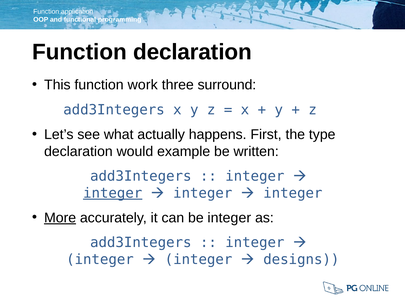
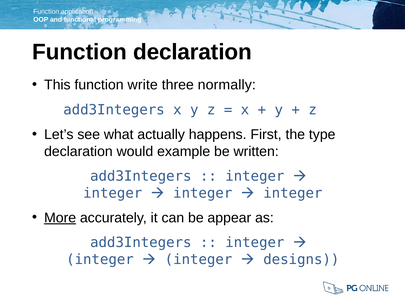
work: work -> write (143, 85)
surround: surround -> normally (227, 85)
integer underline: present -> none (113, 193)
be integer: integer -> appear (229, 218)
